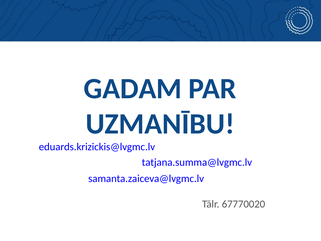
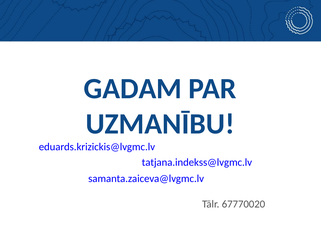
tatjana.summa@lvgmc.lv: tatjana.summa@lvgmc.lv -> tatjana.indekss@lvgmc.lv (197, 162)
